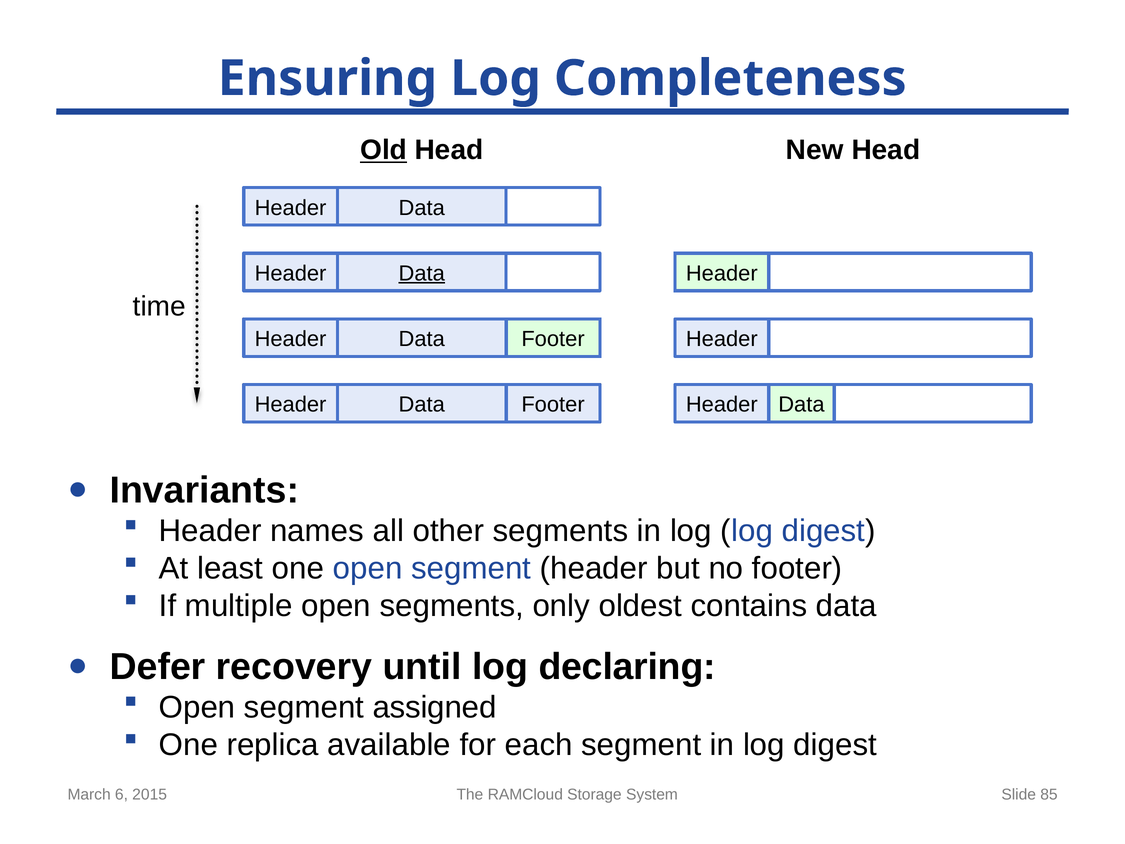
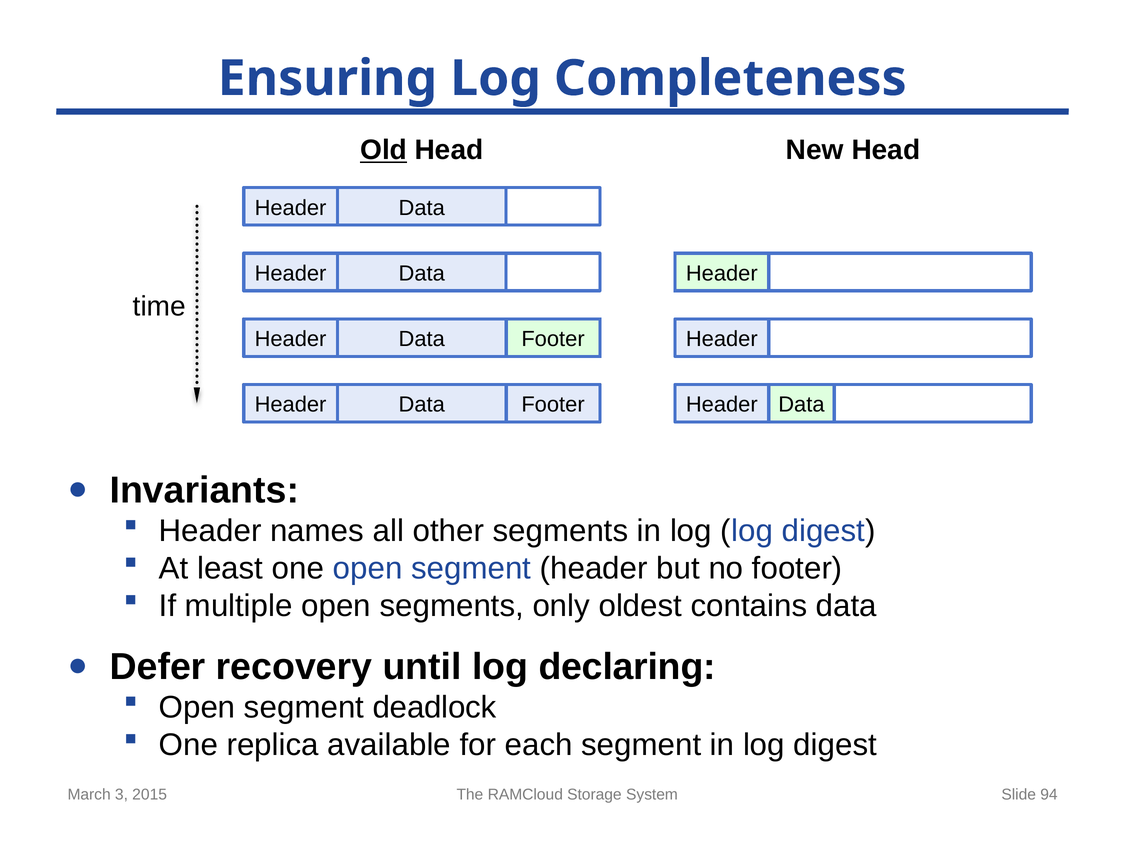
Data underline: present -> none (422, 273)
assigned: assigned -> deadlock (435, 707)
6: 6 -> 3 (121, 794)
85: 85 -> 94 (1049, 794)
